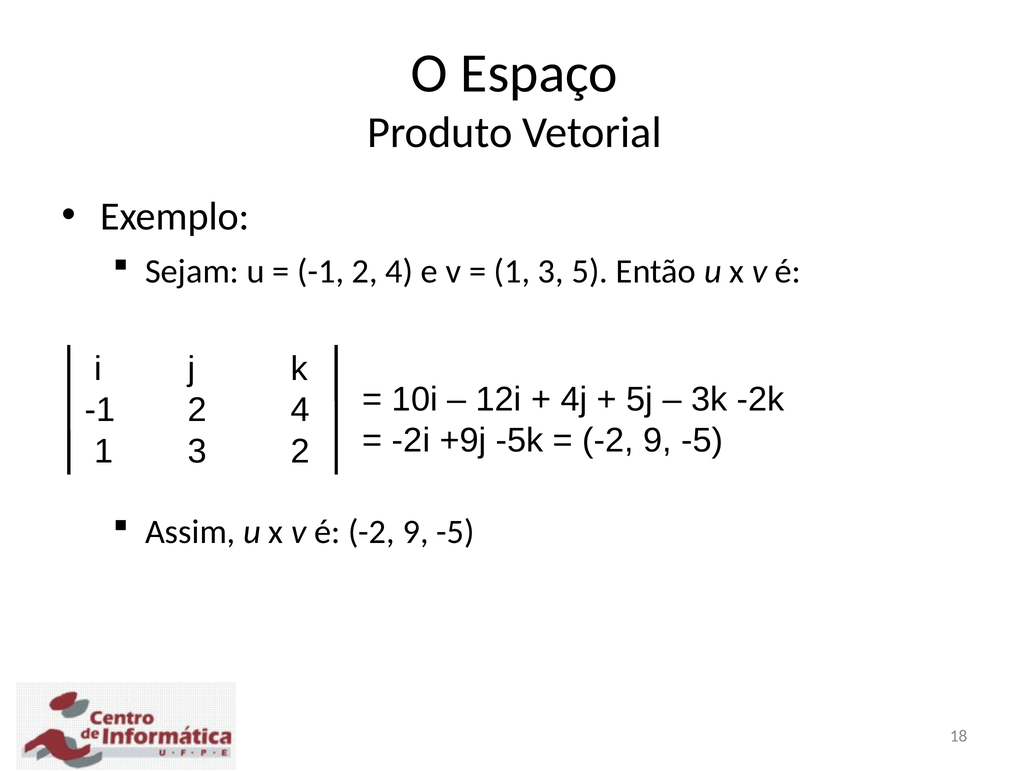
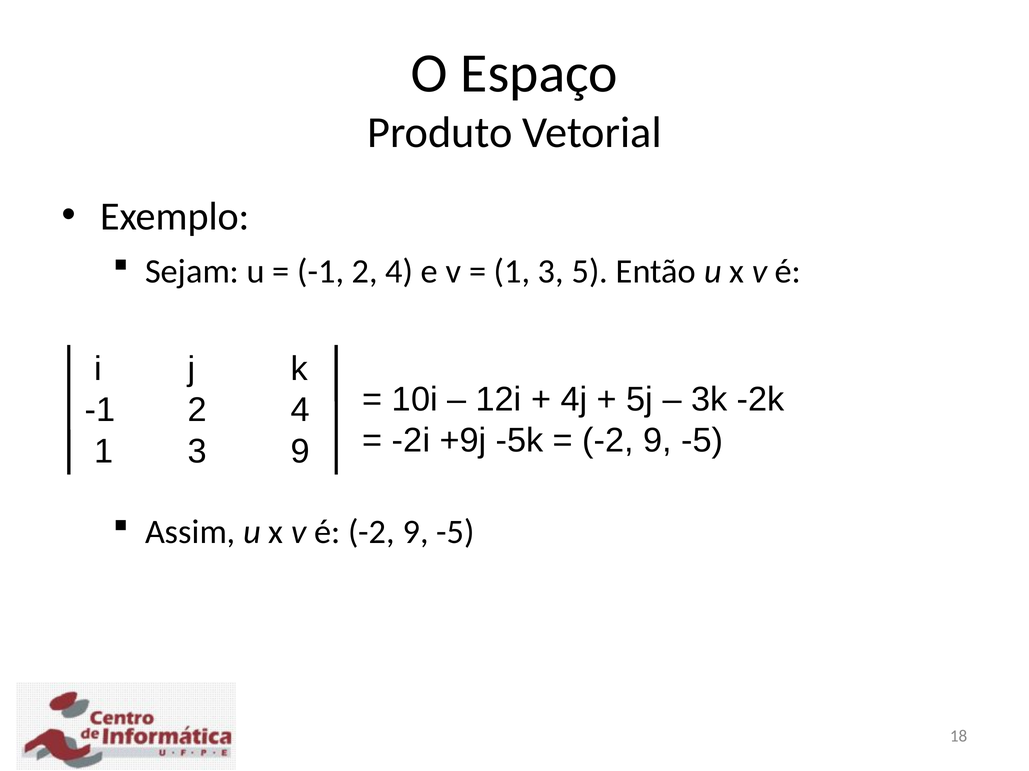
3 2: 2 -> 9 (300, 452)
